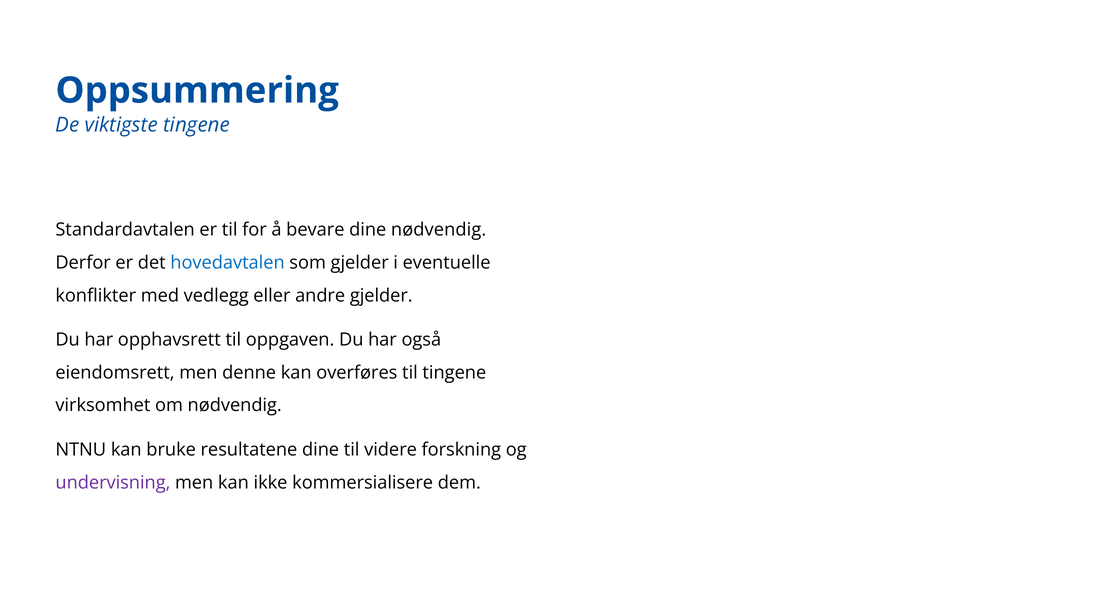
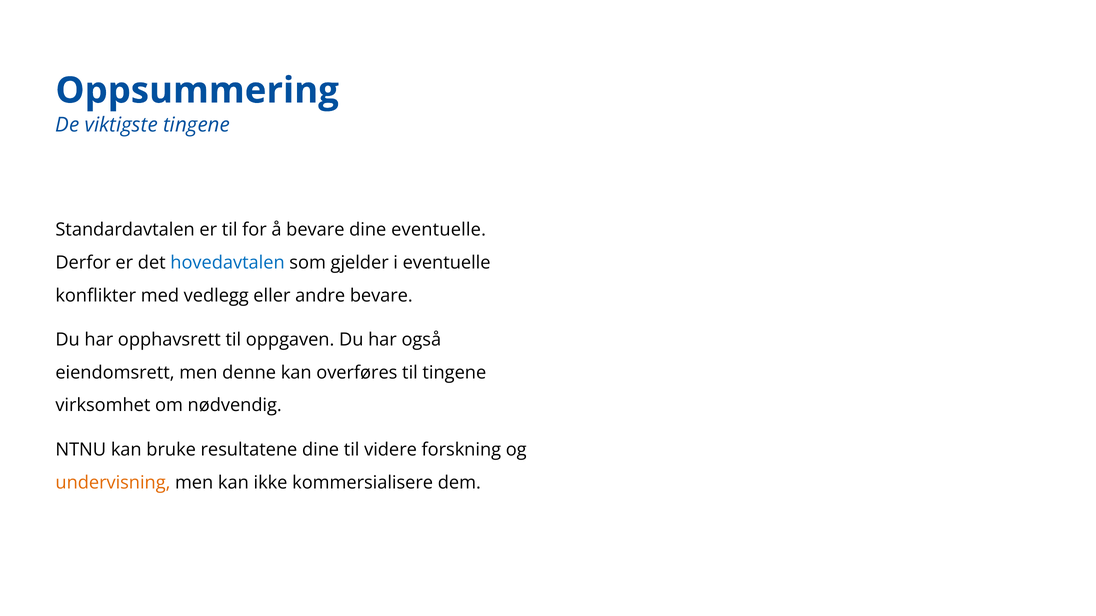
dine nødvendig: nødvendig -> eventuelle (439, 230)
andre gjelder: gjelder -> bevare (381, 296)
undervisning colour: purple -> orange (113, 483)
